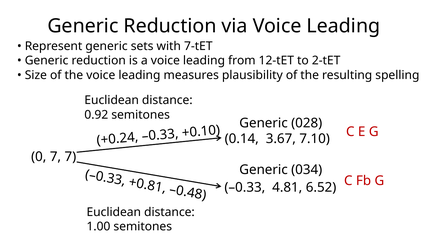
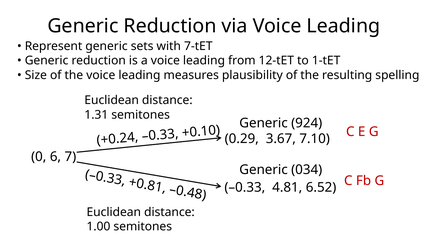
2-tET: 2-tET -> 1-tET (326, 61)
0.92: 0.92 -> 1.31 (96, 115)
028: 028 -> 924 (307, 123)
0.14: 0.14 -> 0.29 (242, 139)
0 7: 7 -> 6 (55, 156)
